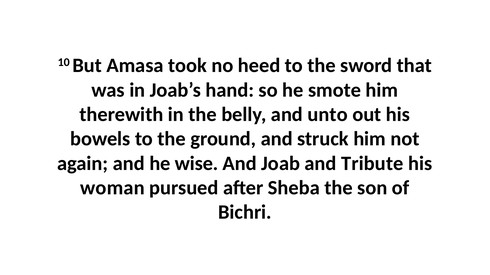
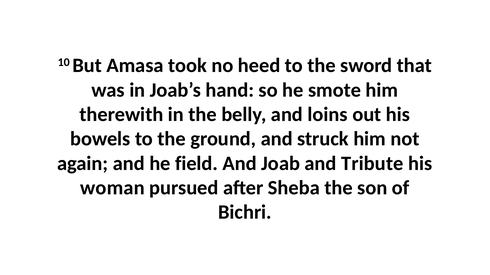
unto: unto -> loins (328, 115)
wise: wise -> field (197, 164)
